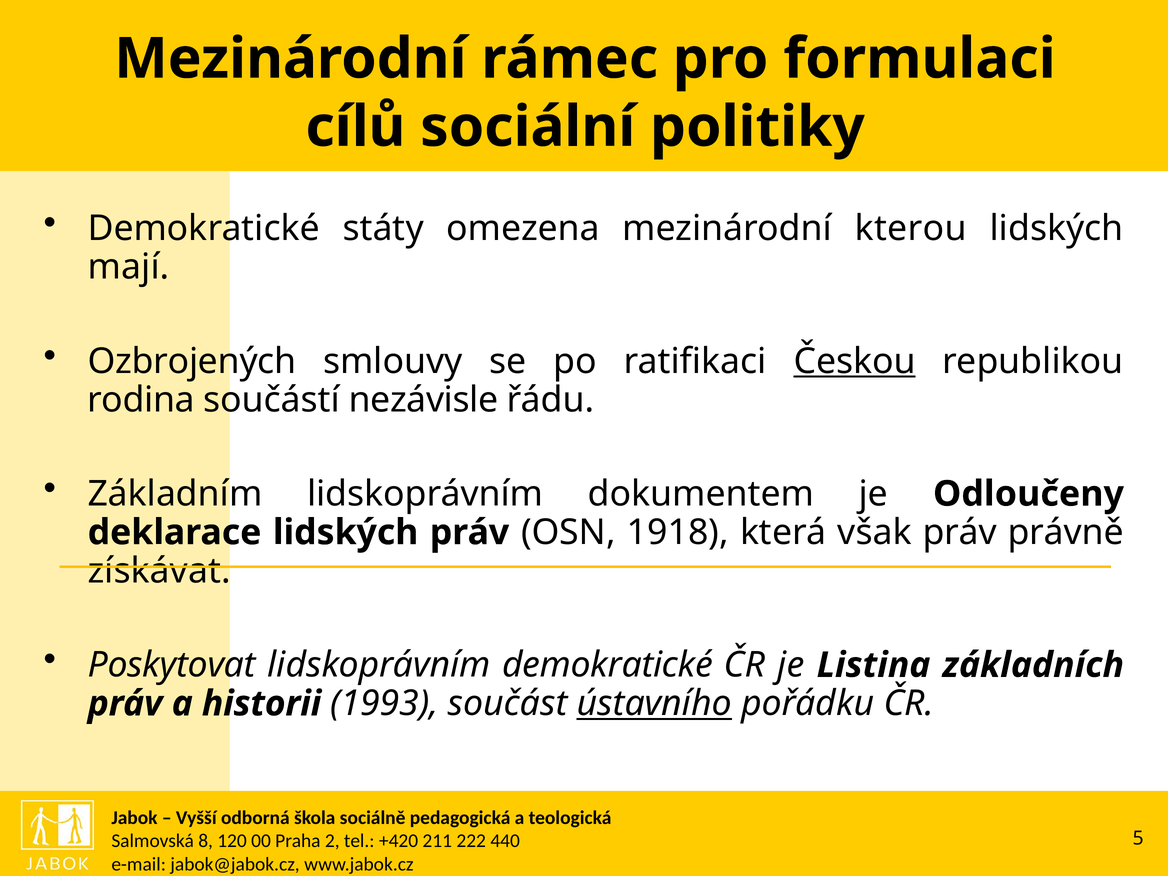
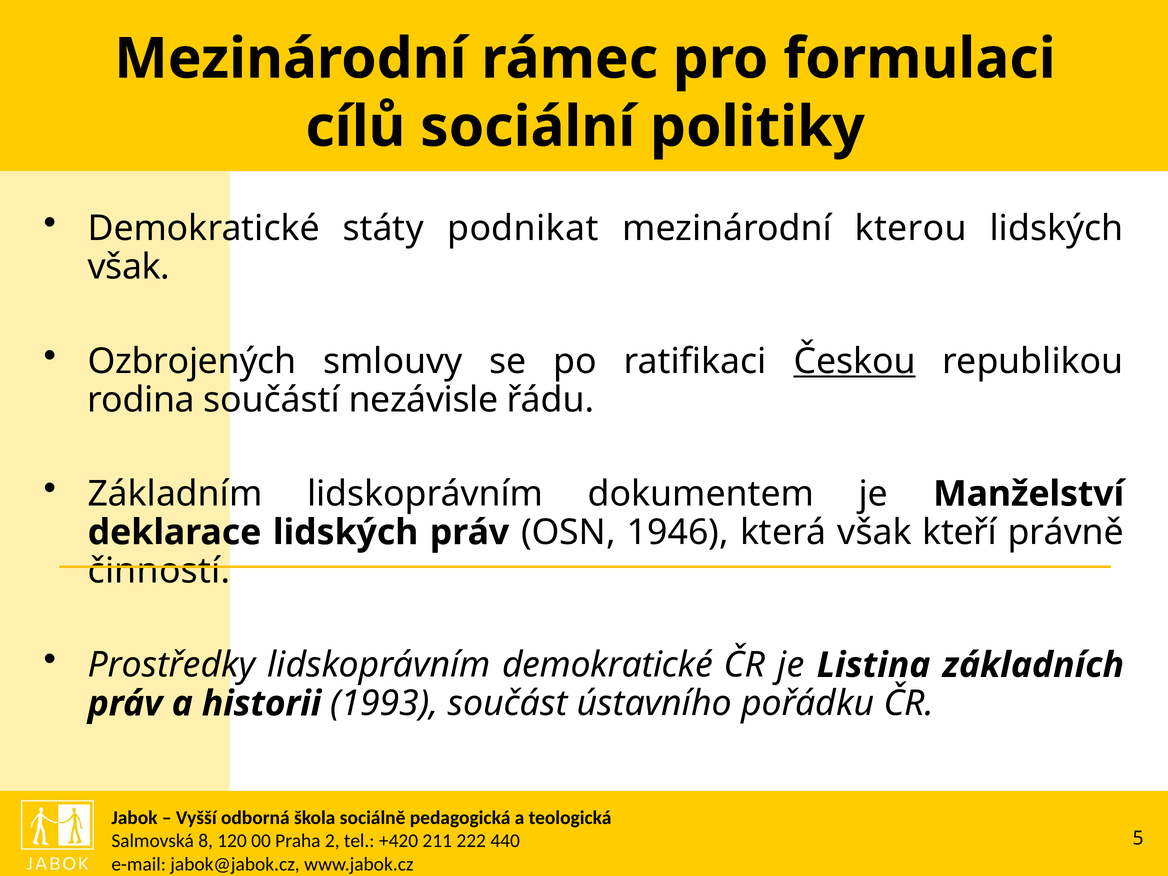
omezena: omezena -> podnikat (523, 229)
mají: mají -> však (129, 267)
Odloučeny: Odloučeny -> Manželství (1029, 494)
1918: 1918 -> 1946 (678, 532)
však práv: práv -> kteří (960, 532)
získávat: získávat -> činností (159, 571)
Poskytovat: Poskytovat -> Prostředky (172, 665)
ústavního underline: present -> none (654, 704)
